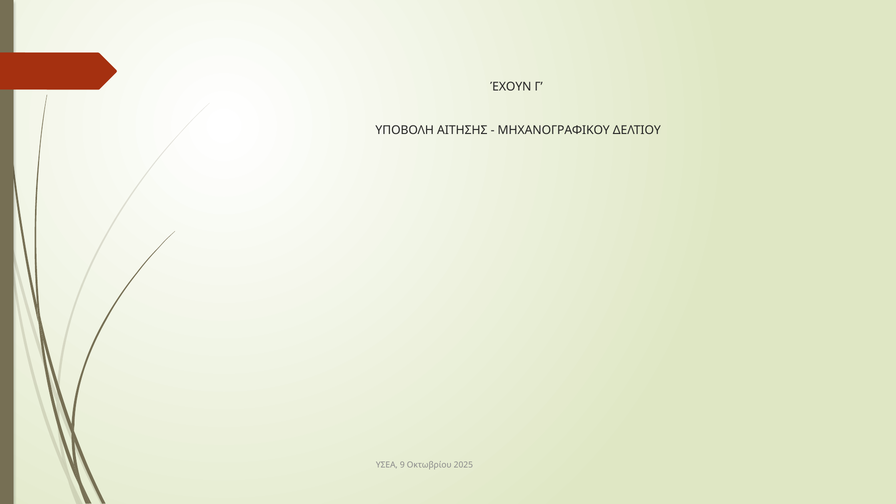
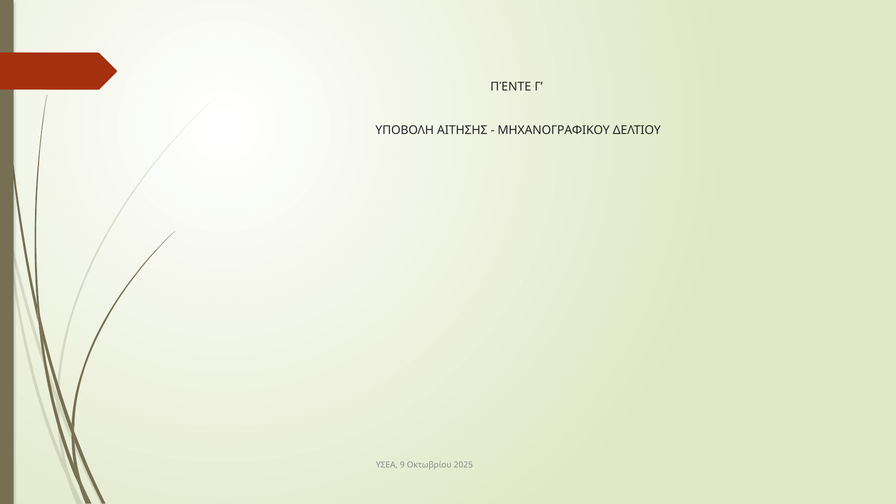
ΈΧΟΥΝ: ΈΧΟΥΝ -> ΠΈΝΤΕ (511, 87)
